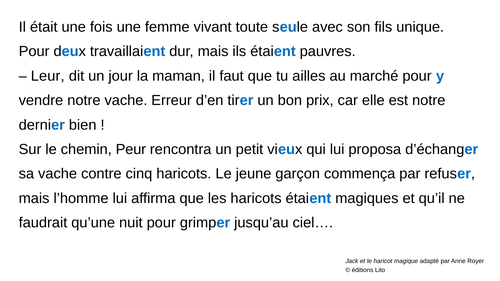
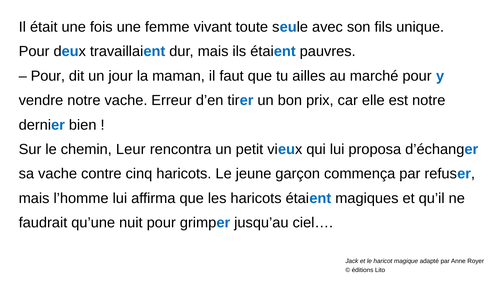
Leur: Leur -> Pour (48, 76)
Peur: Peur -> Leur (131, 150)
